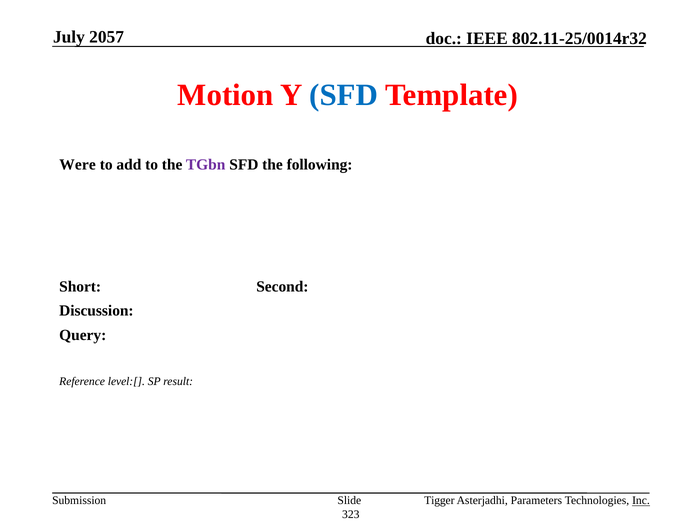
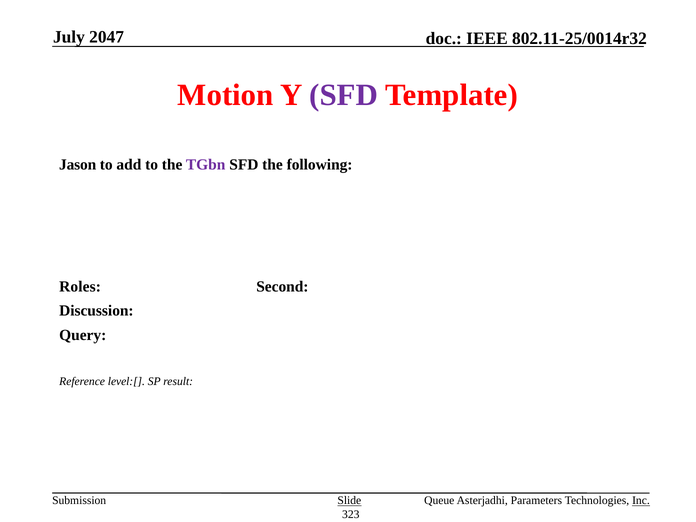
2057: 2057 -> 2047 (107, 37)
SFD colour: blue -> purple (344, 95)
Were: Were -> Jason (78, 165)
Short: Short -> Roles (80, 286)
Slide underline: none -> present (349, 501)
Tigger: Tigger -> Queue (439, 501)
